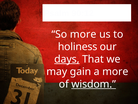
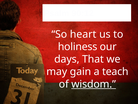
So more: more -> heart (83, 34)
days underline: present -> none (67, 59)
a more: more -> teach (115, 71)
